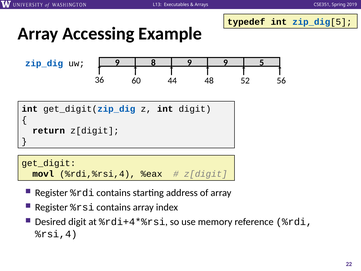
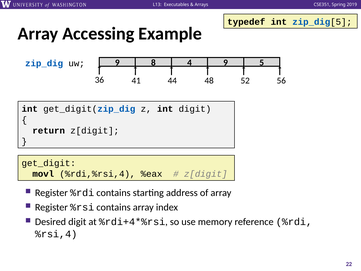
8 9: 9 -> 4 (189, 62)
60: 60 -> 41 (136, 80)
